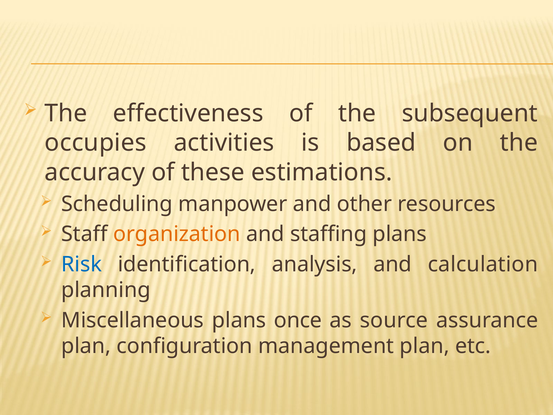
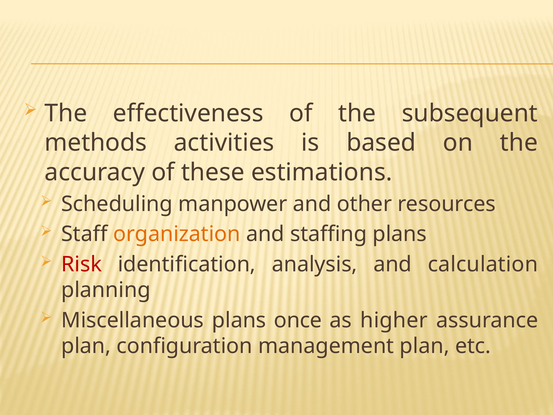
occupies: occupies -> methods (96, 143)
Risk colour: blue -> red (82, 264)
source: source -> higher (394, 320)
